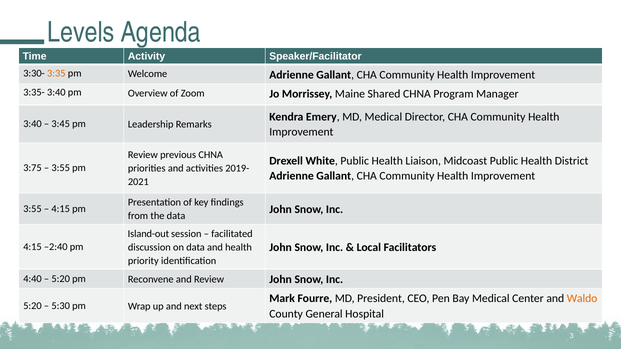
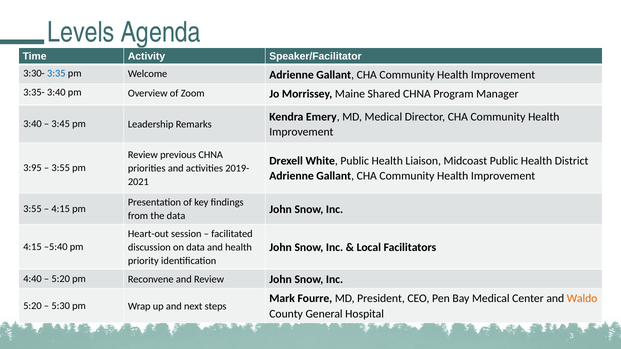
3:35 colour: orange -> blue (56, 73)
3:75: 3:75 -> 3:95 (32, 168)
Island-out: Island-out -> Heart-out (148, 234)
–2:40: –2:40 -> –5:40 (56, 247)
